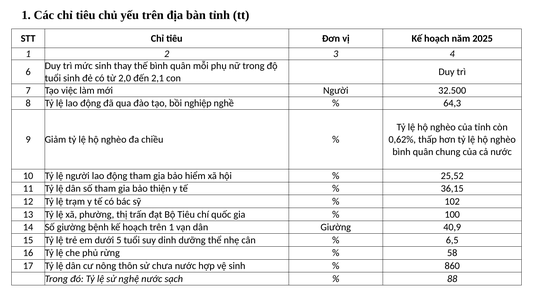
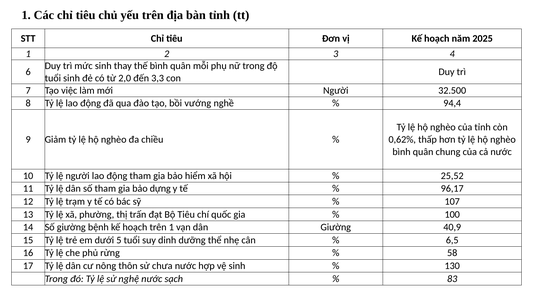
2,1: 2,1 -> 3,3 (158, 78)
nghiệp: nghiệp -> vướng (198, 103)
64,3: 64,3 -> 94,4 (452, 103)
thiện: thiện -> dựng (160, 189)
36,15: 36,15 -> 96,17 (452, 189)
102: 102 -> 107 (452, 201)
860: 860 -> 130 (452, 266)
88: 88 -> 83 (452, 279)
